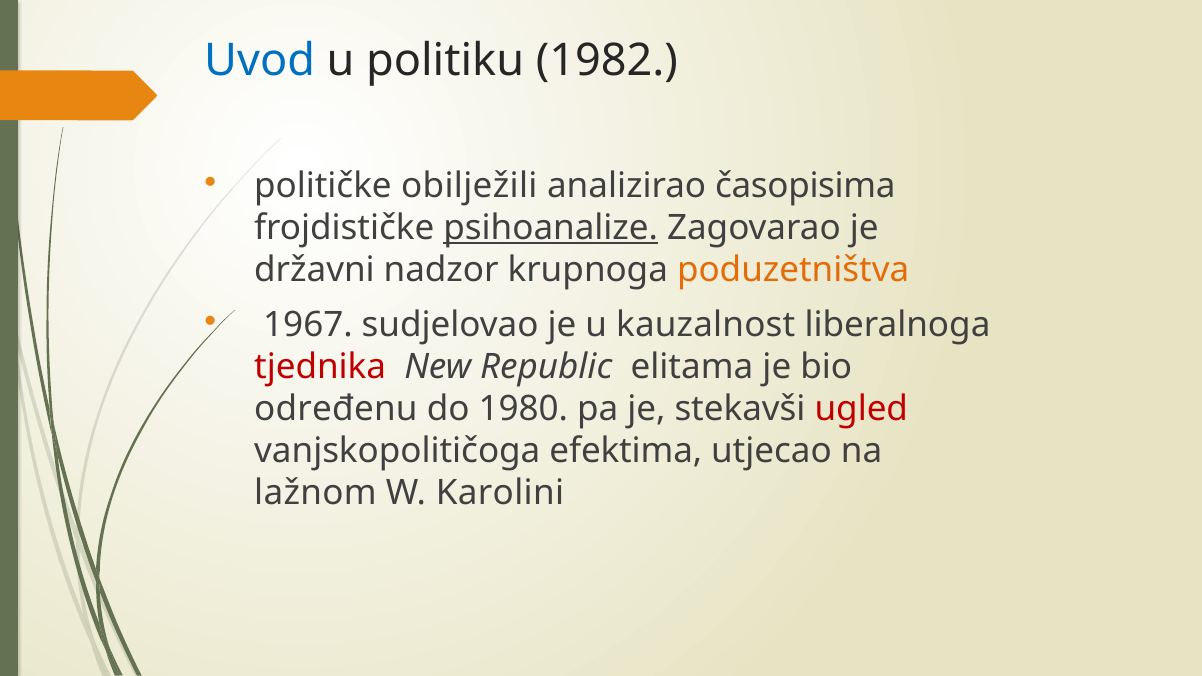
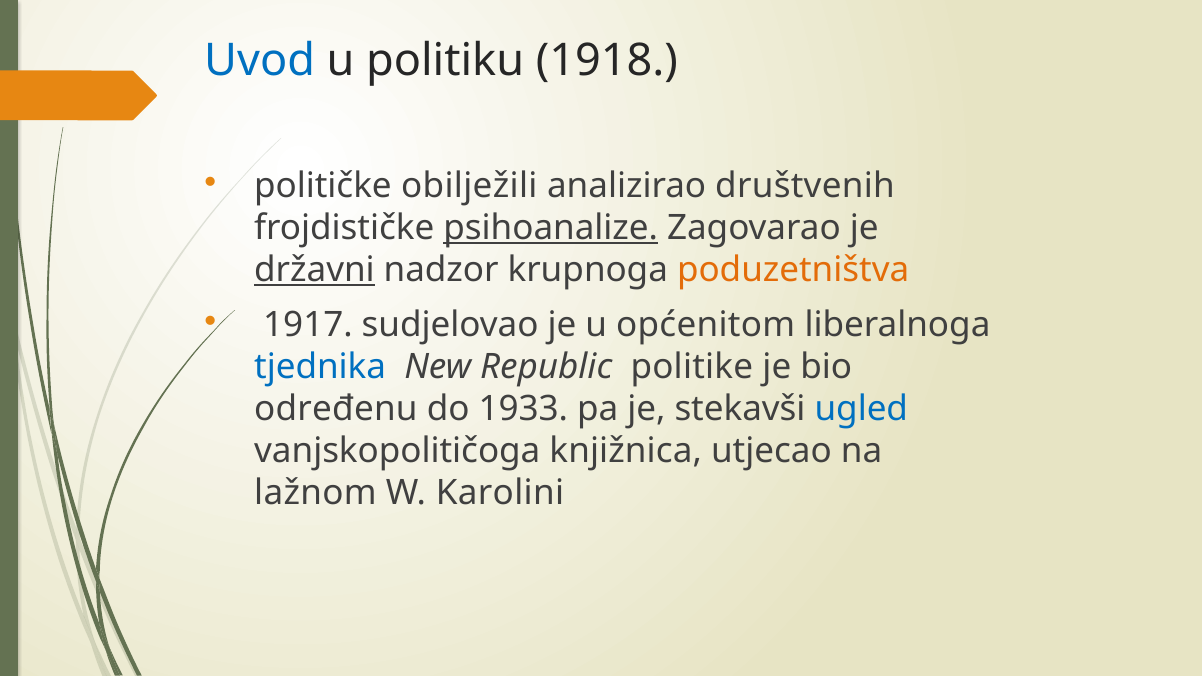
1982: 1982 -> 1918 (607, 61)
časopisima: časopisima -> društvenih (805, 186)
državni underline: none -> present (314, 270)
1967: 1967 -> 1917 (308, 325)
kauzalnost: kauzalnost -> općenitom (706, 325)
tjednika colour: red -> blue (320, 367)
elitama: elitama -> politike (692, 367)
1980: 1980 -> 1933 (523, 409)
ugled colour: red -> blue (861, 409)
efektima: efektima -> knjižnica (626, 451)
